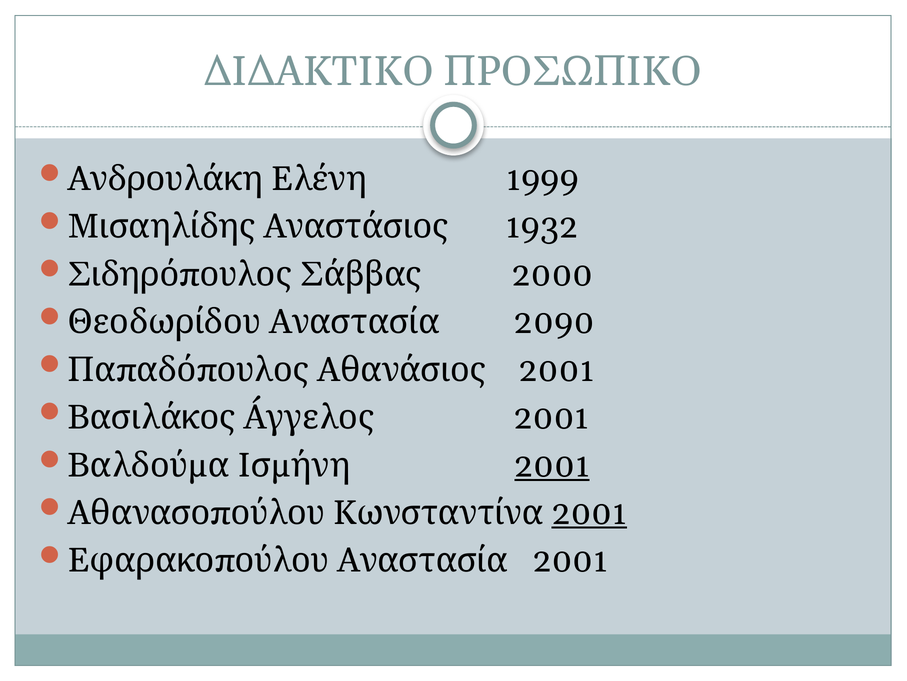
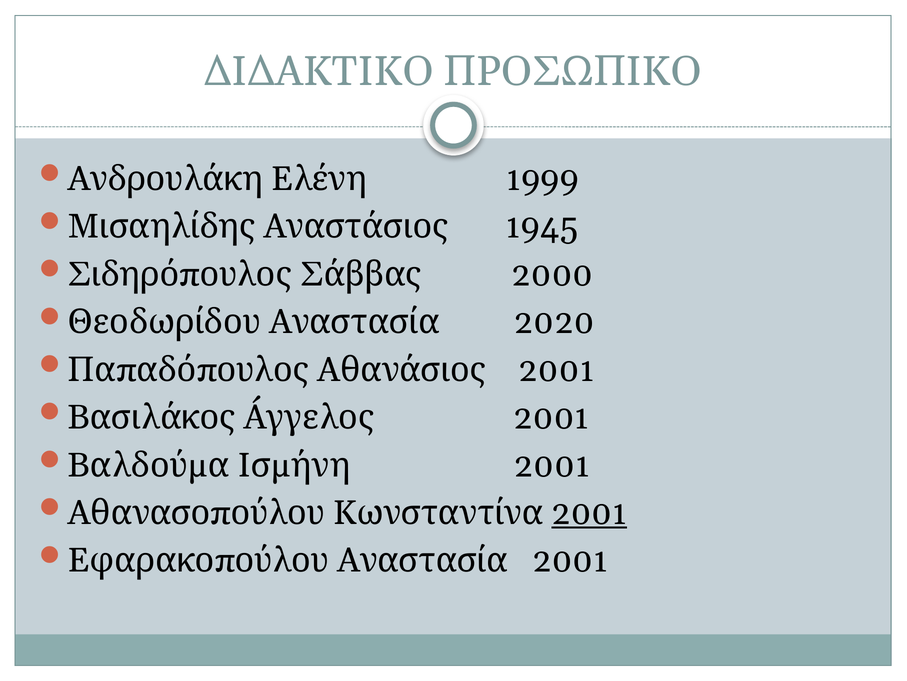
1932: 1932 -> 1945 (542, 226)
2090: 2090 -> 2020 (554, 322)
2001 underline: present -> none (552, 465)
